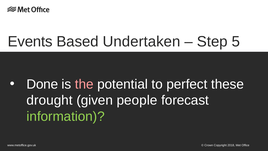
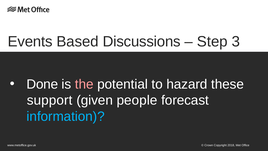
Undertaken: Undertaken -> Discussions (142, 41)
5: 5 -> 3 (236, 41)
perfect: perfect -> hazard (187, 84)
drought: drought -> support (50, 100)
information colour: light green -> light blue (66, 116)
